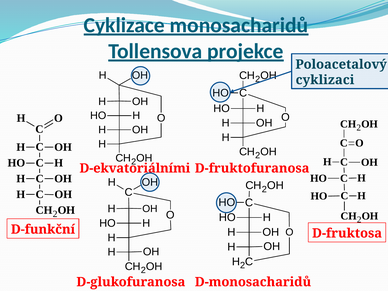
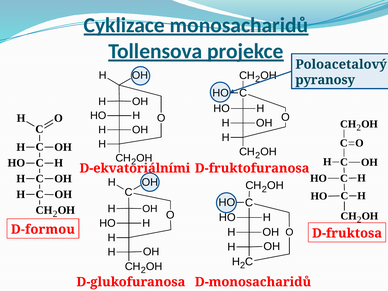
cyklizaci: cyklizaci -> pyranosy (325, 80)
D-funkční: D-funkční -> D-formou (43, 229)
